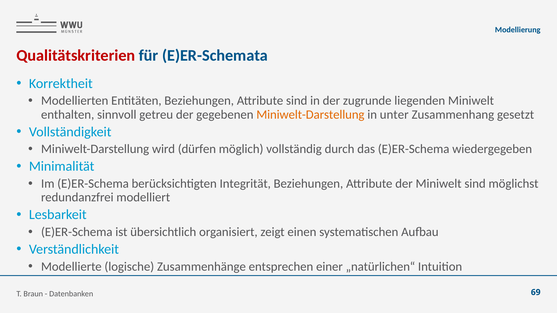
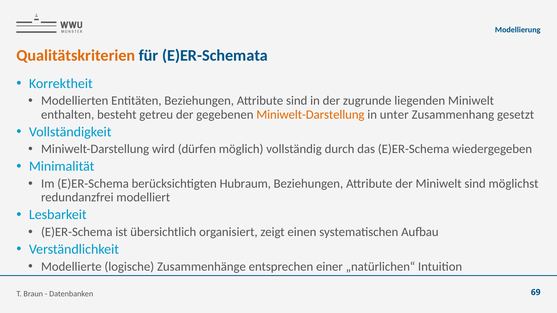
Qualitätskriterien colour: red -> orange (76, 56)
sinnvoll: sinnvoll -> besteht (117, 115)
Integrität: Integrität -> Hubraum (245, 184)
